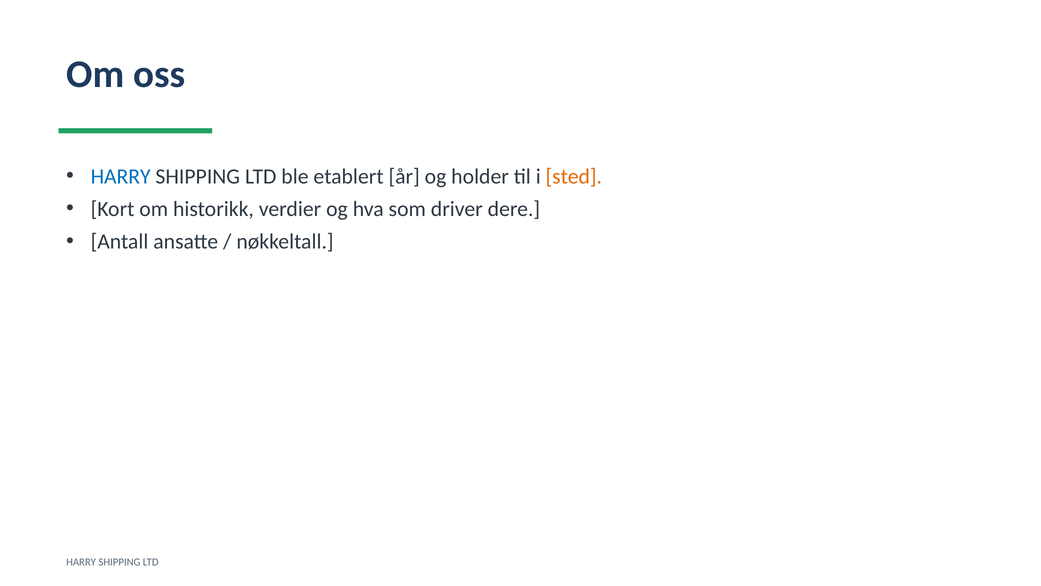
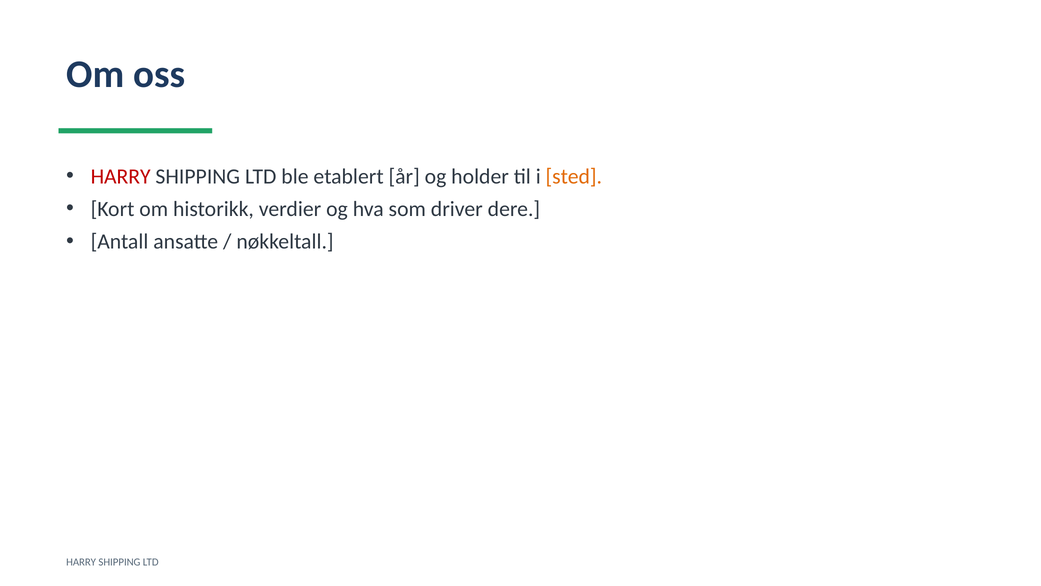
HARRY colour: blue -> red (121, 176)
